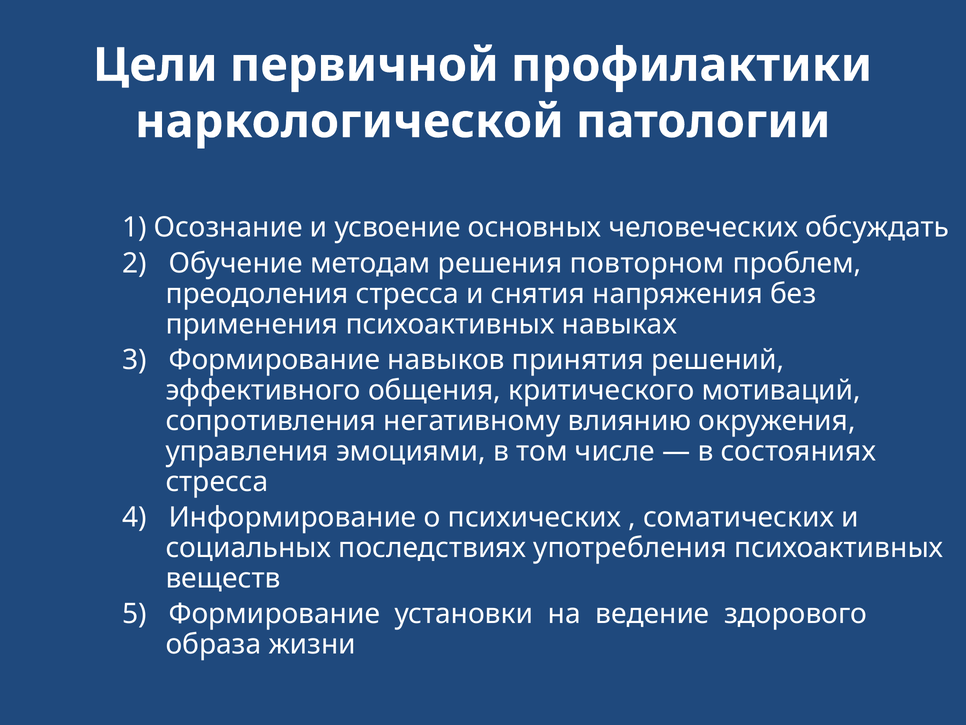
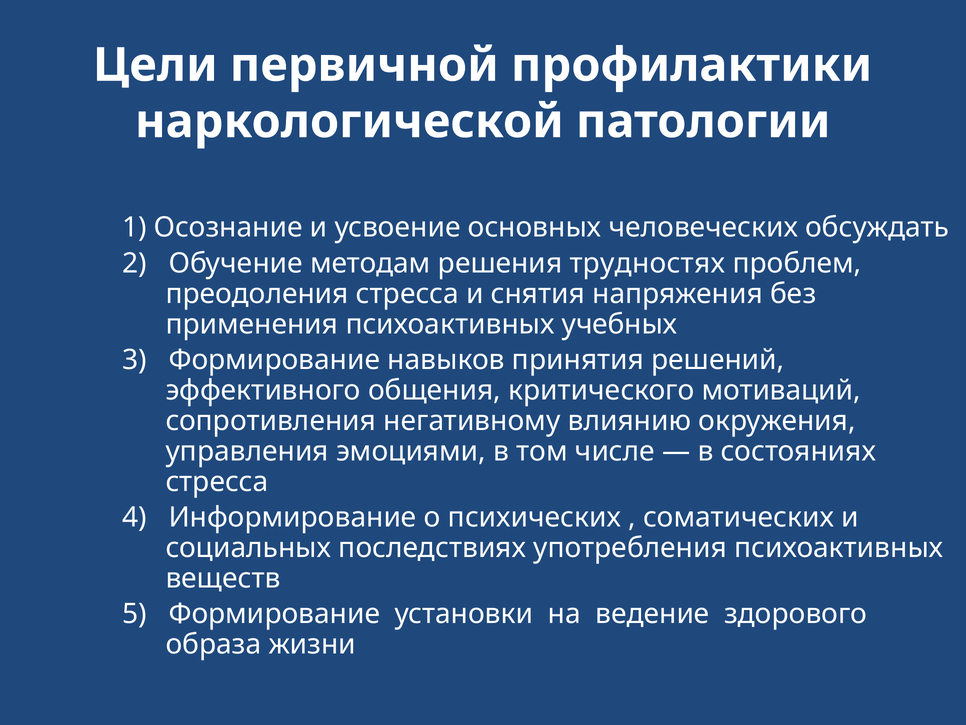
повторном: повторном -> трудностях (647, 263)
навыках: навыках -> учебных (620, 324)
